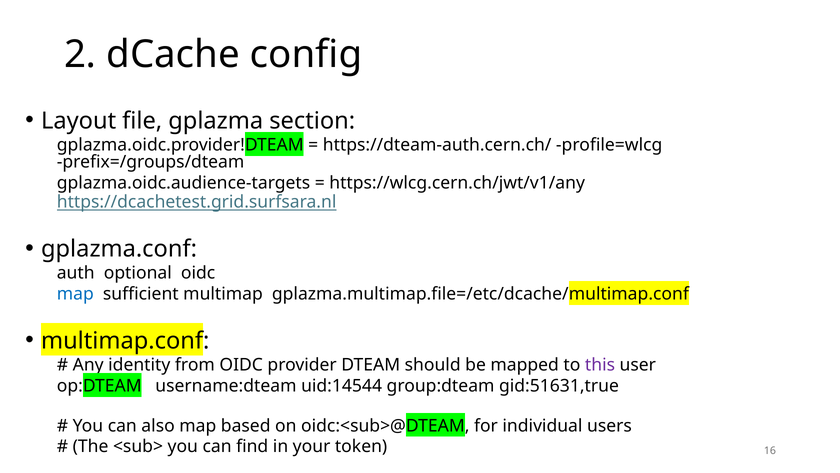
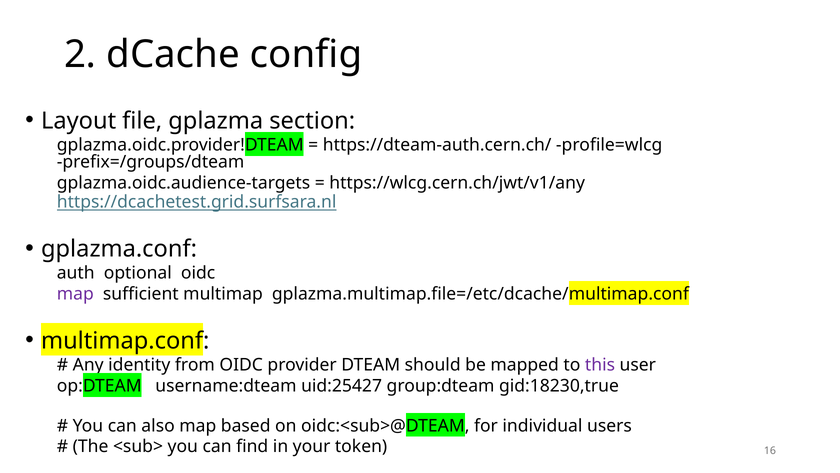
map colour: blue -> purple (75, 294)
uid:14544: uid:14544 -> uid:25427 (342, 385)
gid:51631,true: gid:51631,true -> gid:18230,true (559, 385)
